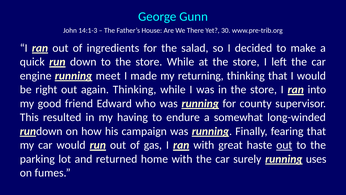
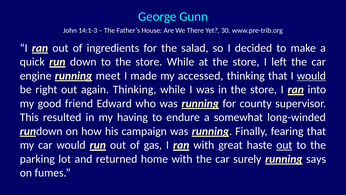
returning: returning -> accessed (201, 76)
would underline: none -> present (311, 76)
uses: uses -> says (316, 159)
